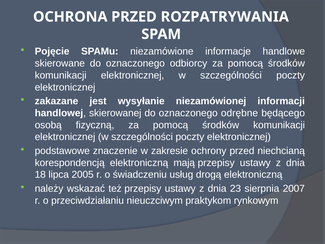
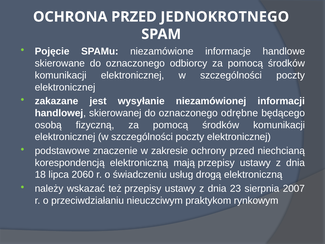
ROZPATRYWANIA: ROZPATRYWANIA -> JEDNOKROTNEGO (225, 17)
2005: 2005 -> 2060 (83, 175)
